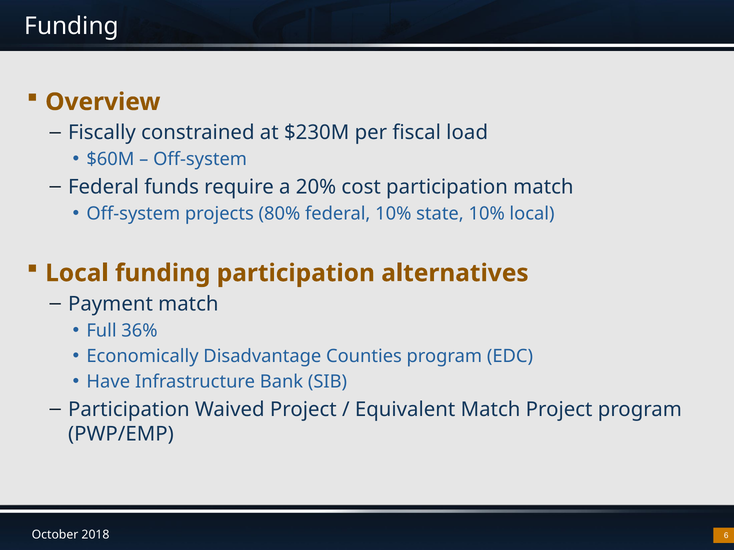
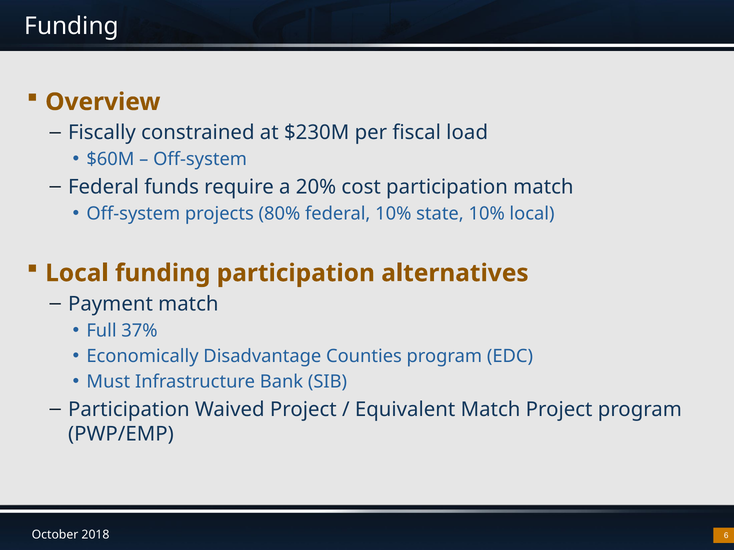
36%: 36% -> 37% (139, 331)
Have: Have -> Must (108, 382)
